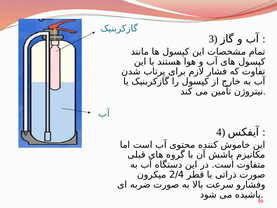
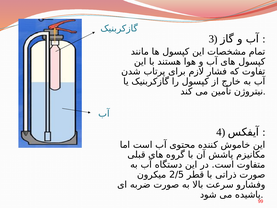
2/4: 2/4 -> 2/5 (177, 174)
